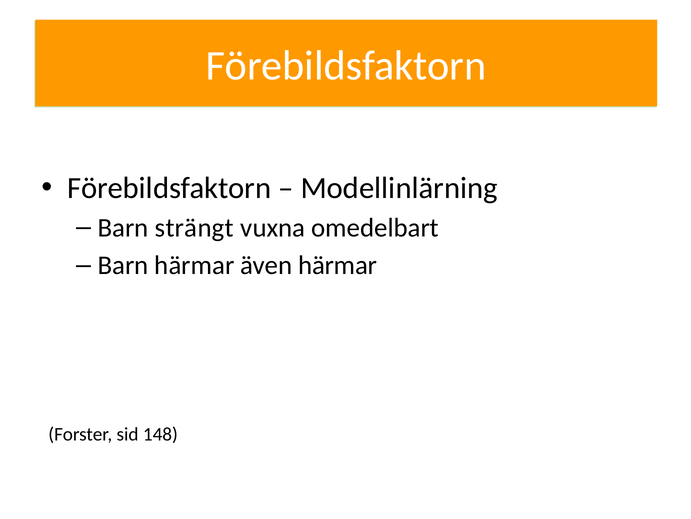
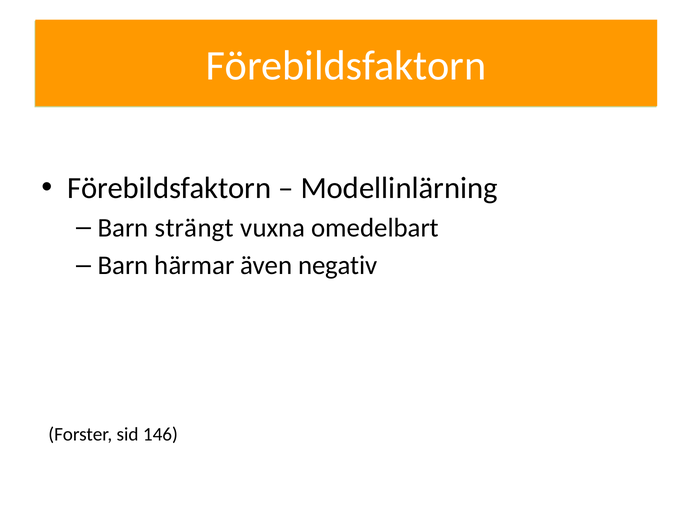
även härmar: härmar -> negativ (338, 265)
148: 148 -> 146 (160, 434)
